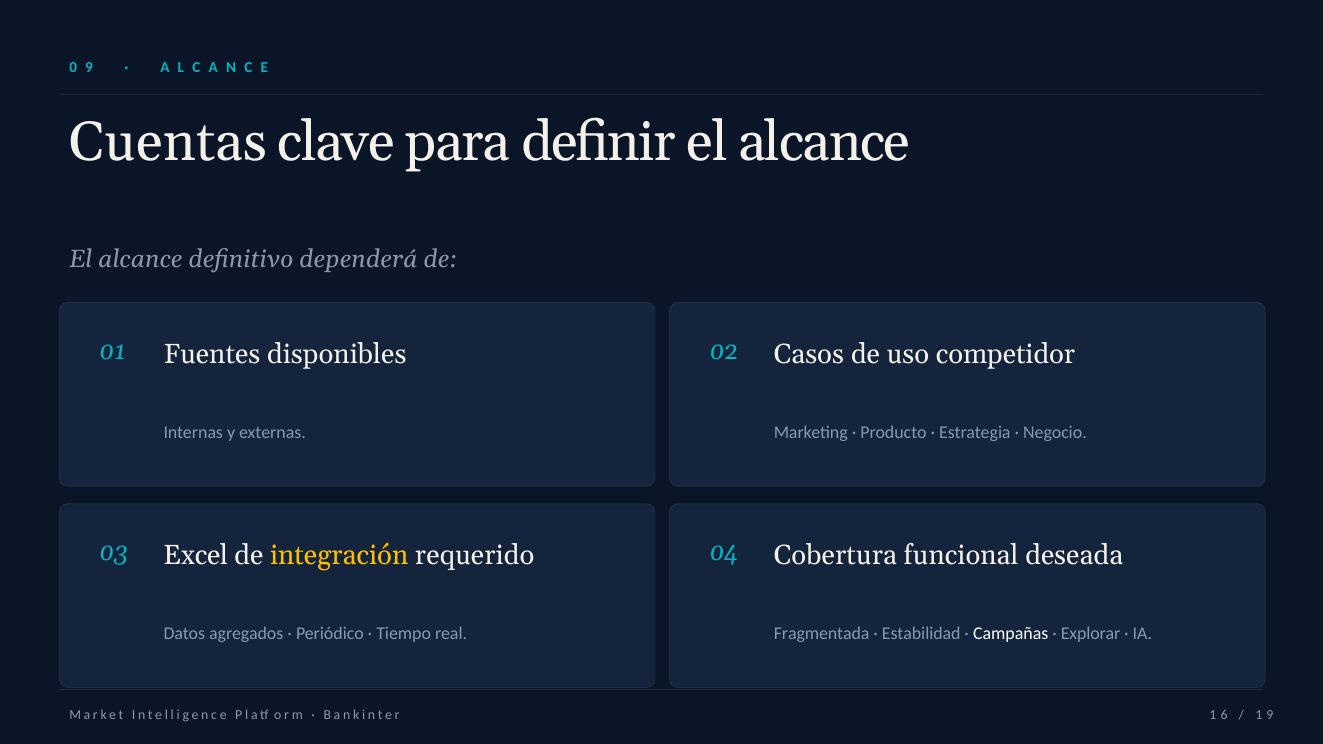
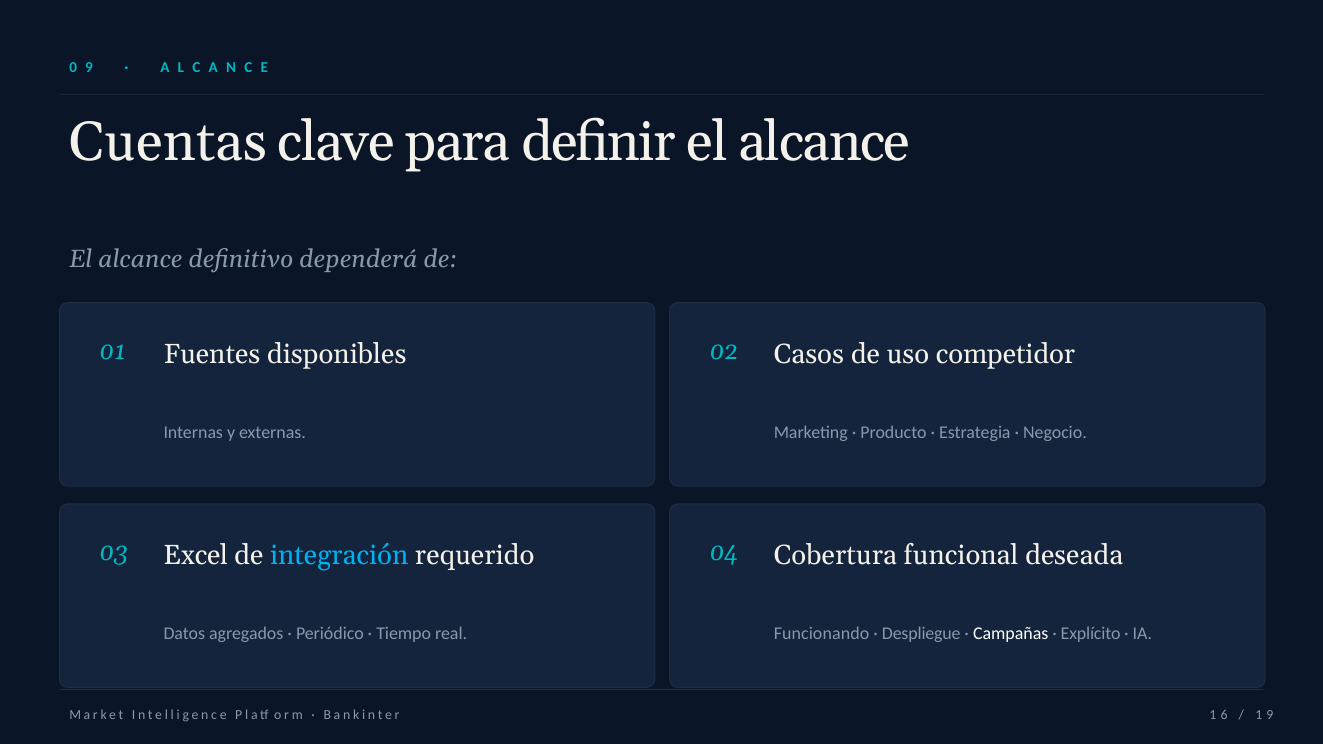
integración colour: yellow -> light blue (339, 556)
Fragmentada: Fragmentada -> Funcionando (821, 634)
Estabilidad: Estabilidad -> Despliegue (921, 634)
Explorar: Explorar -> Explícito (1091, 634)
